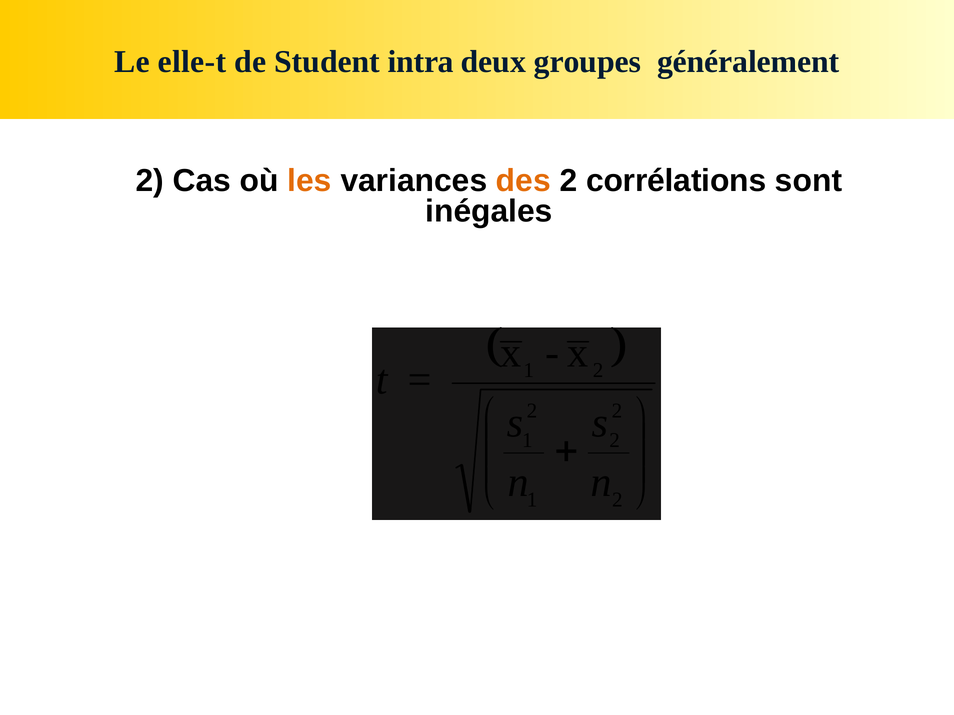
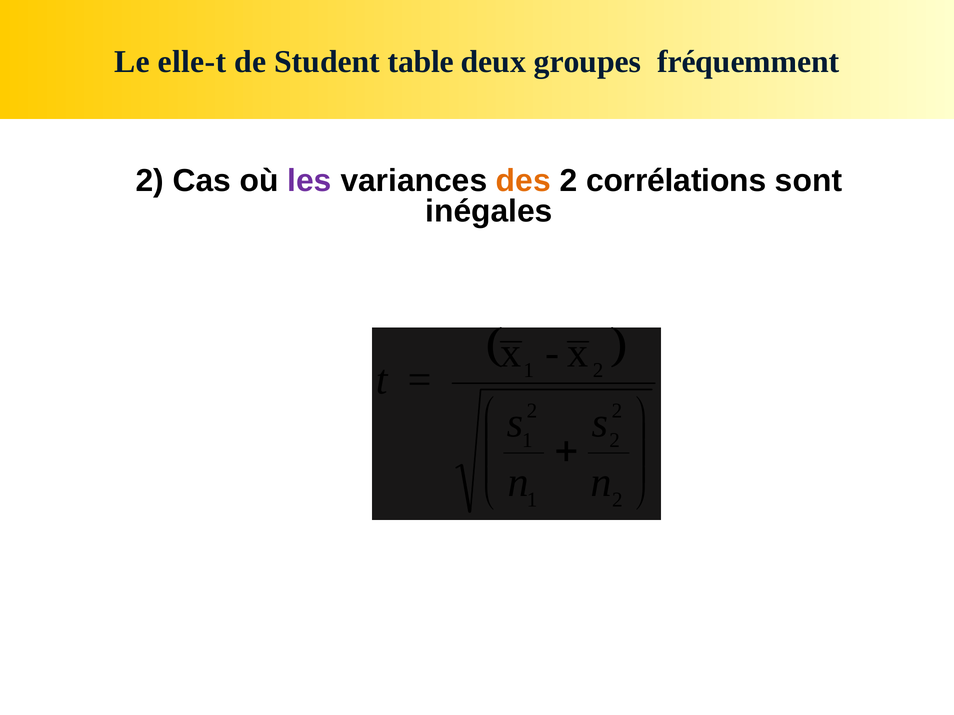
intra: intra -> table (421, 62)
généralement: généralement -> fréquemment (748, 62)
les colour: orange -> purple (310, 181)
